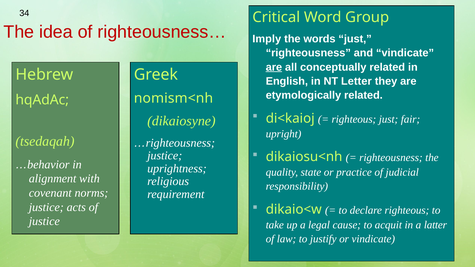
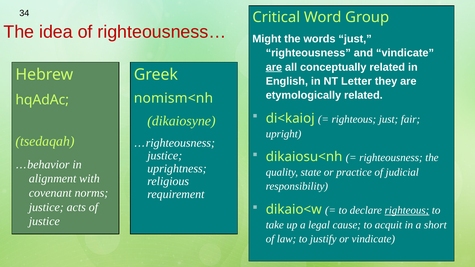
Imply: Imply -> Might (267, 39)
righteous underline: none -> present (407, 210)
latter: latter -> short (435, 225)
